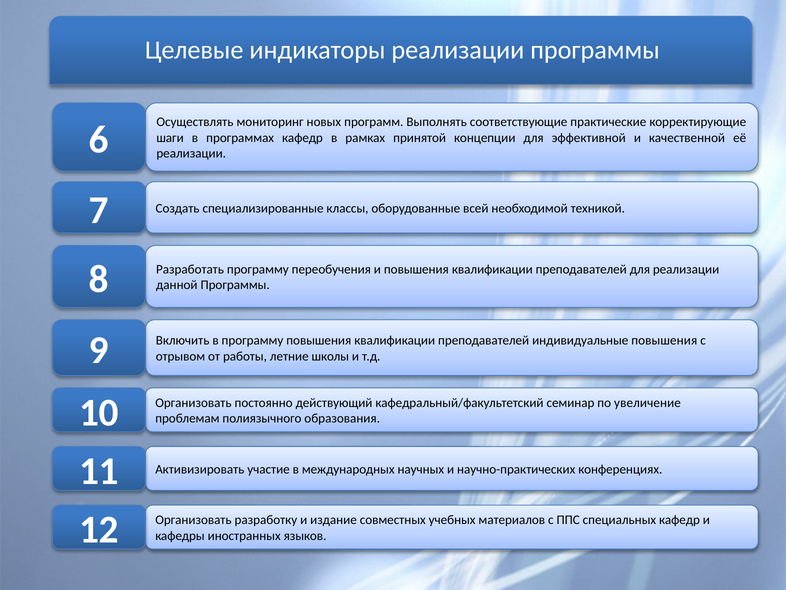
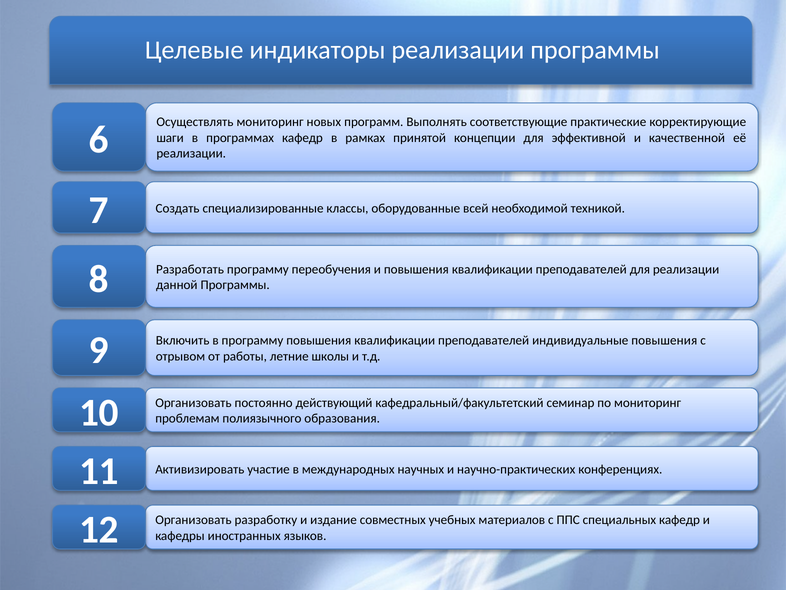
по увеличение: увеличение -> мониторинг (648, 403)
